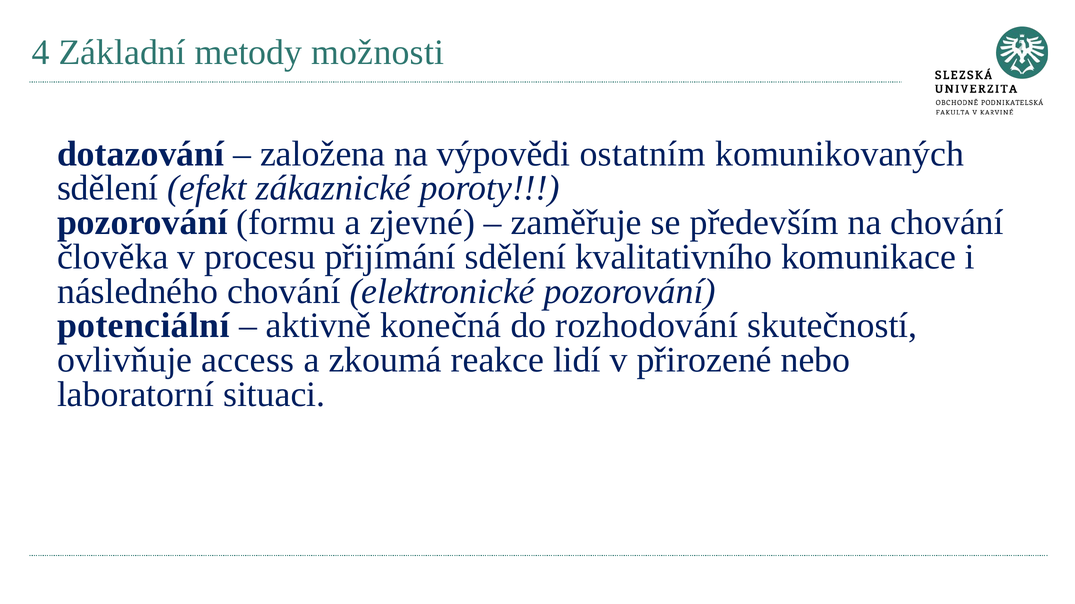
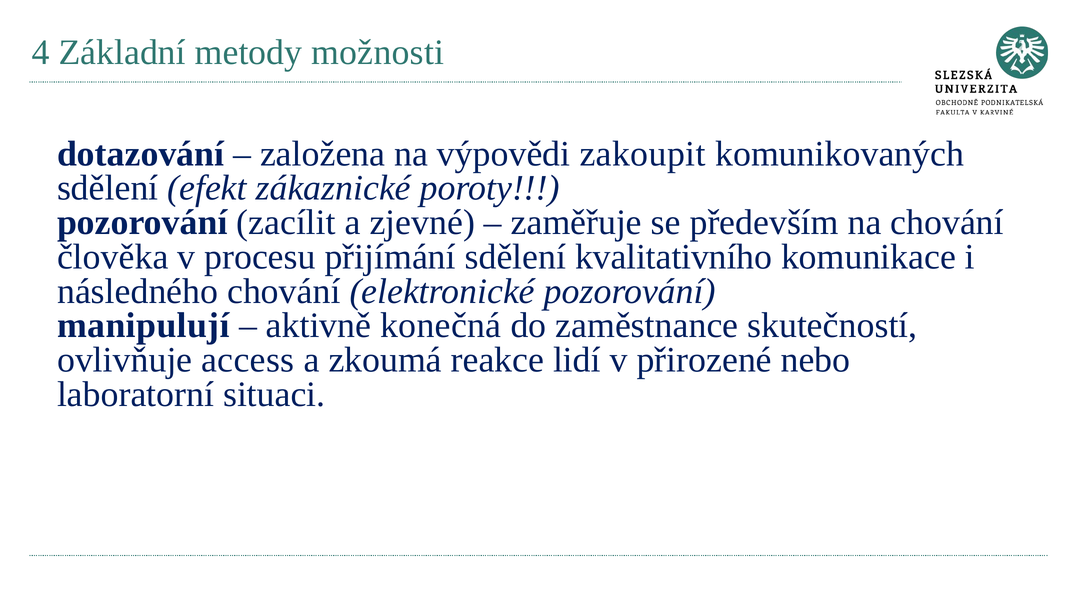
ostatním: ostatním -> zakoupit (643, 154)
formu: formu -> zacílit (286, 223)
potenciální: potenciální -> manipulují (143, 326)
rozhodování: rozhodování -> zaměstnance (647, 326)
